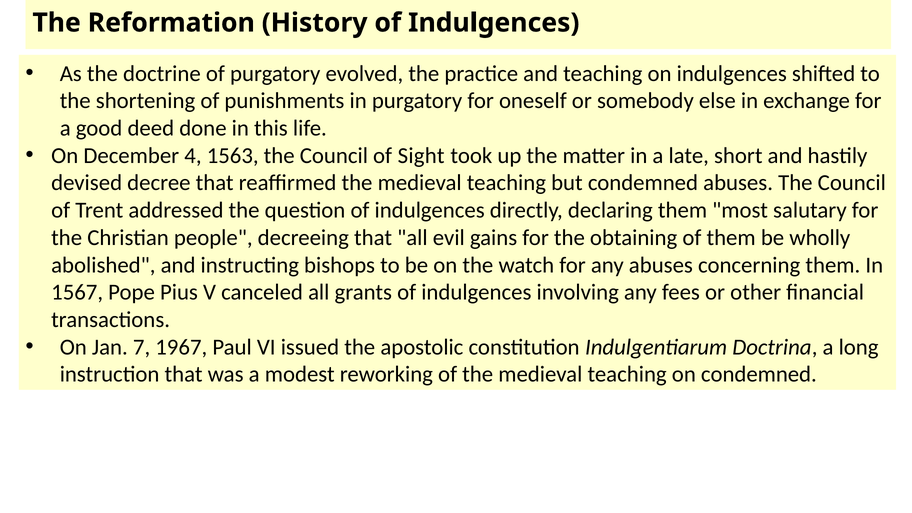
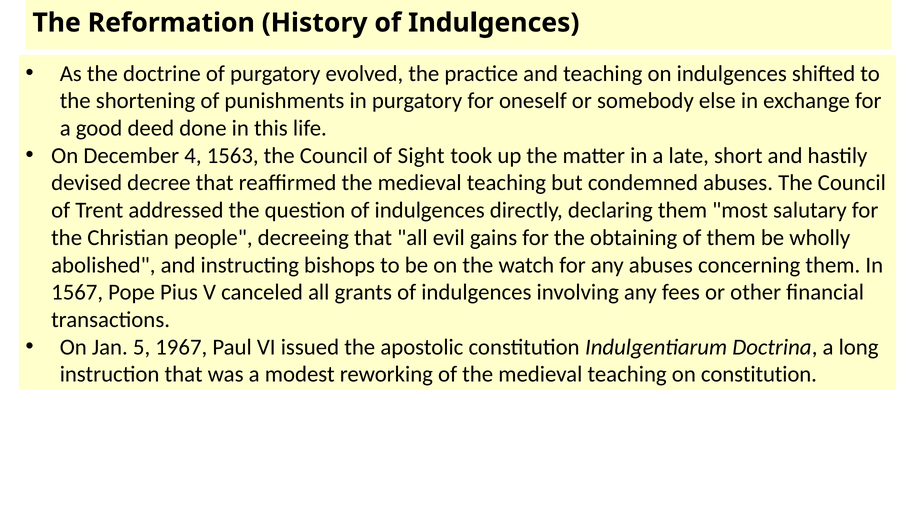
7: 7 -> 5 (142, 347)
on condemned: condemned -> constitution (759, 374)
